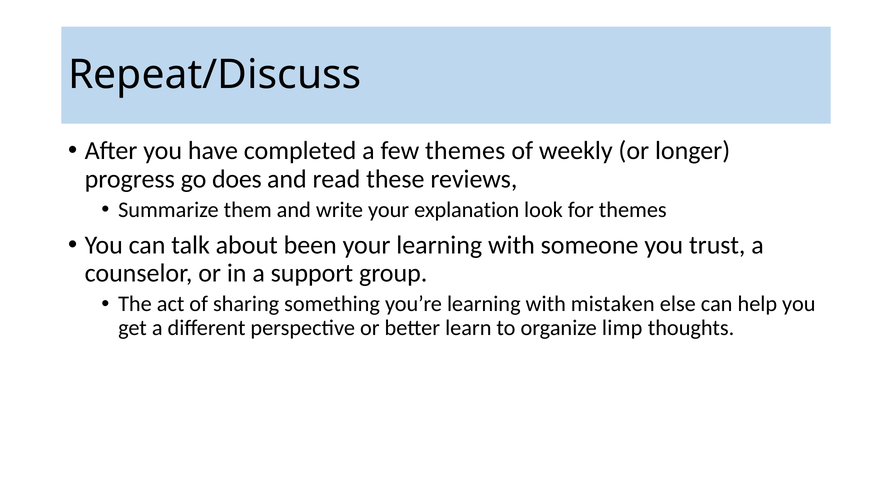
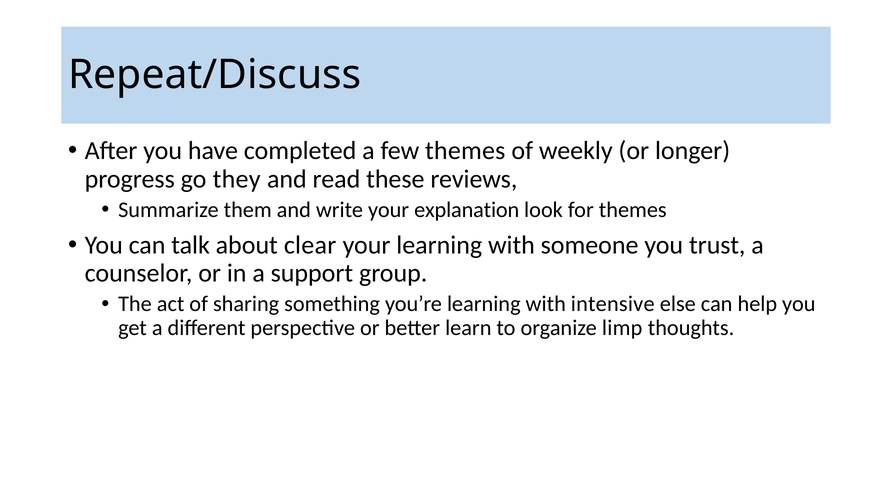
does: does -> they (237, 179)
been: been -> clear (310, 245)
mistaken: mistaken -> intensive (613, 304)
